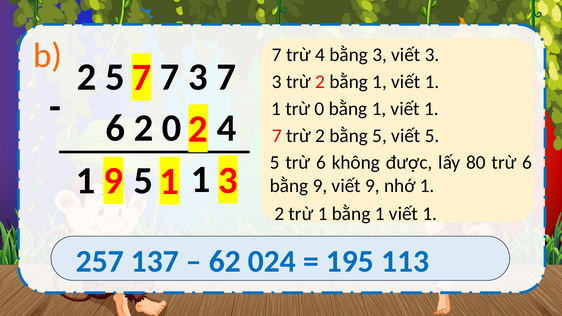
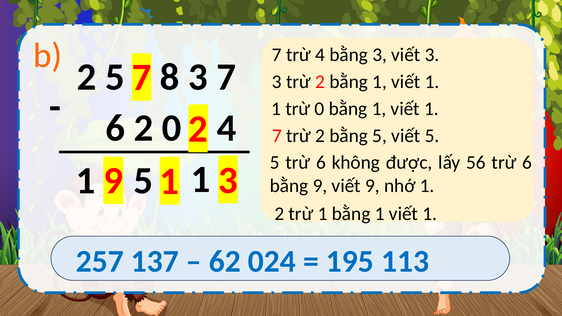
7: 7 -> 8 (170, 77)
80: 80 -> 56 (476, 163)
